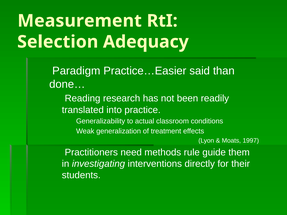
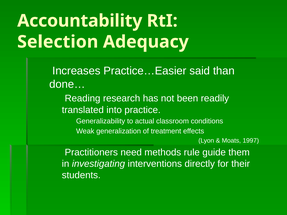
Measurement: Measurement -> Accountability (80, 21)
Paradigm: Paradigm -> Increases (76, 71)
